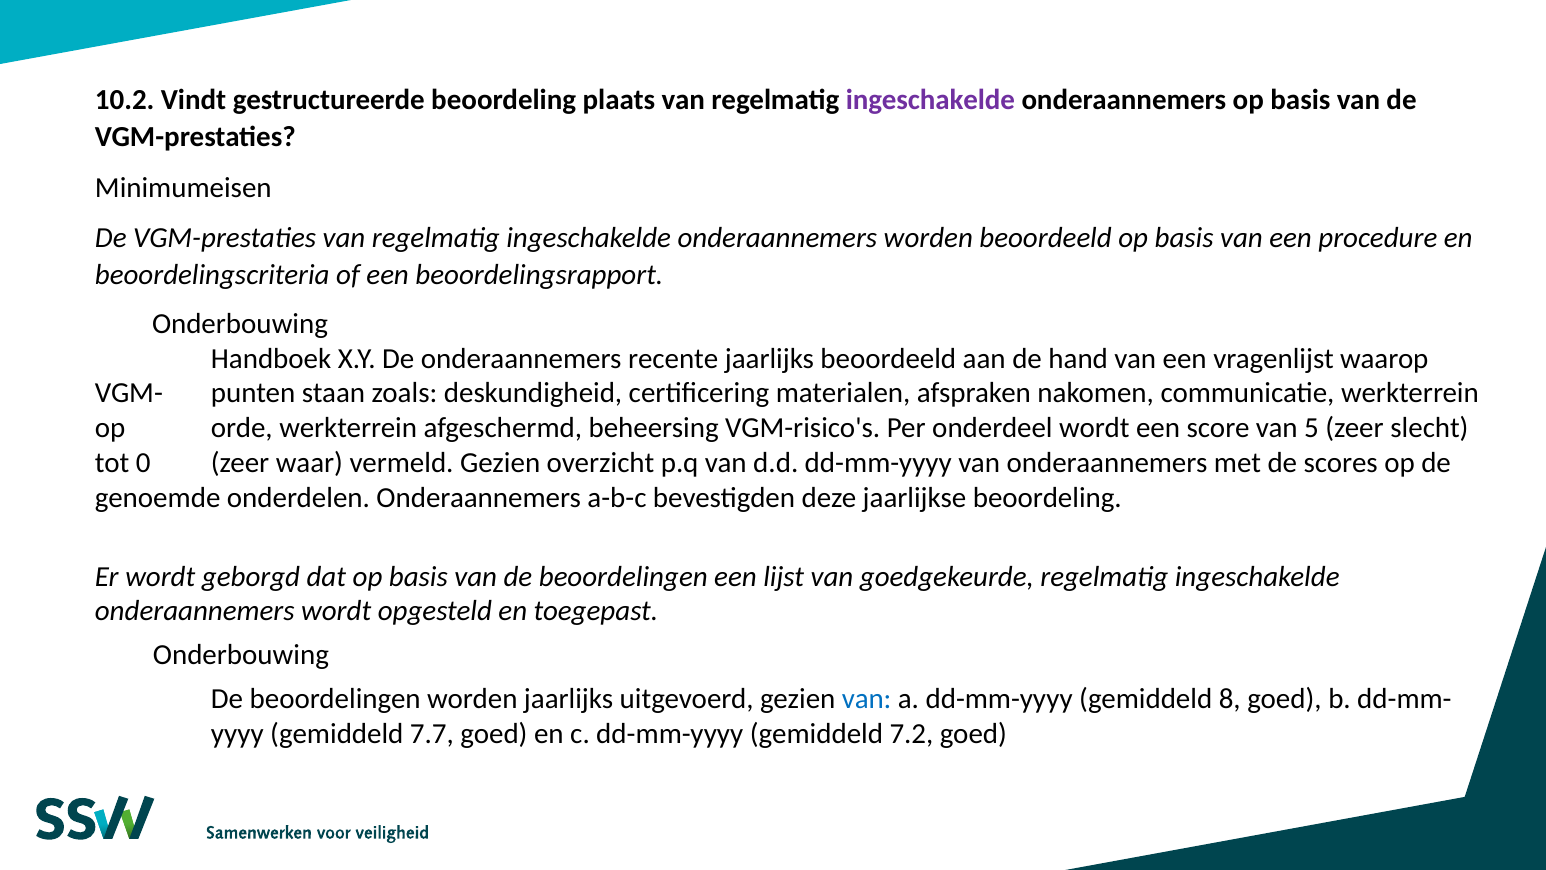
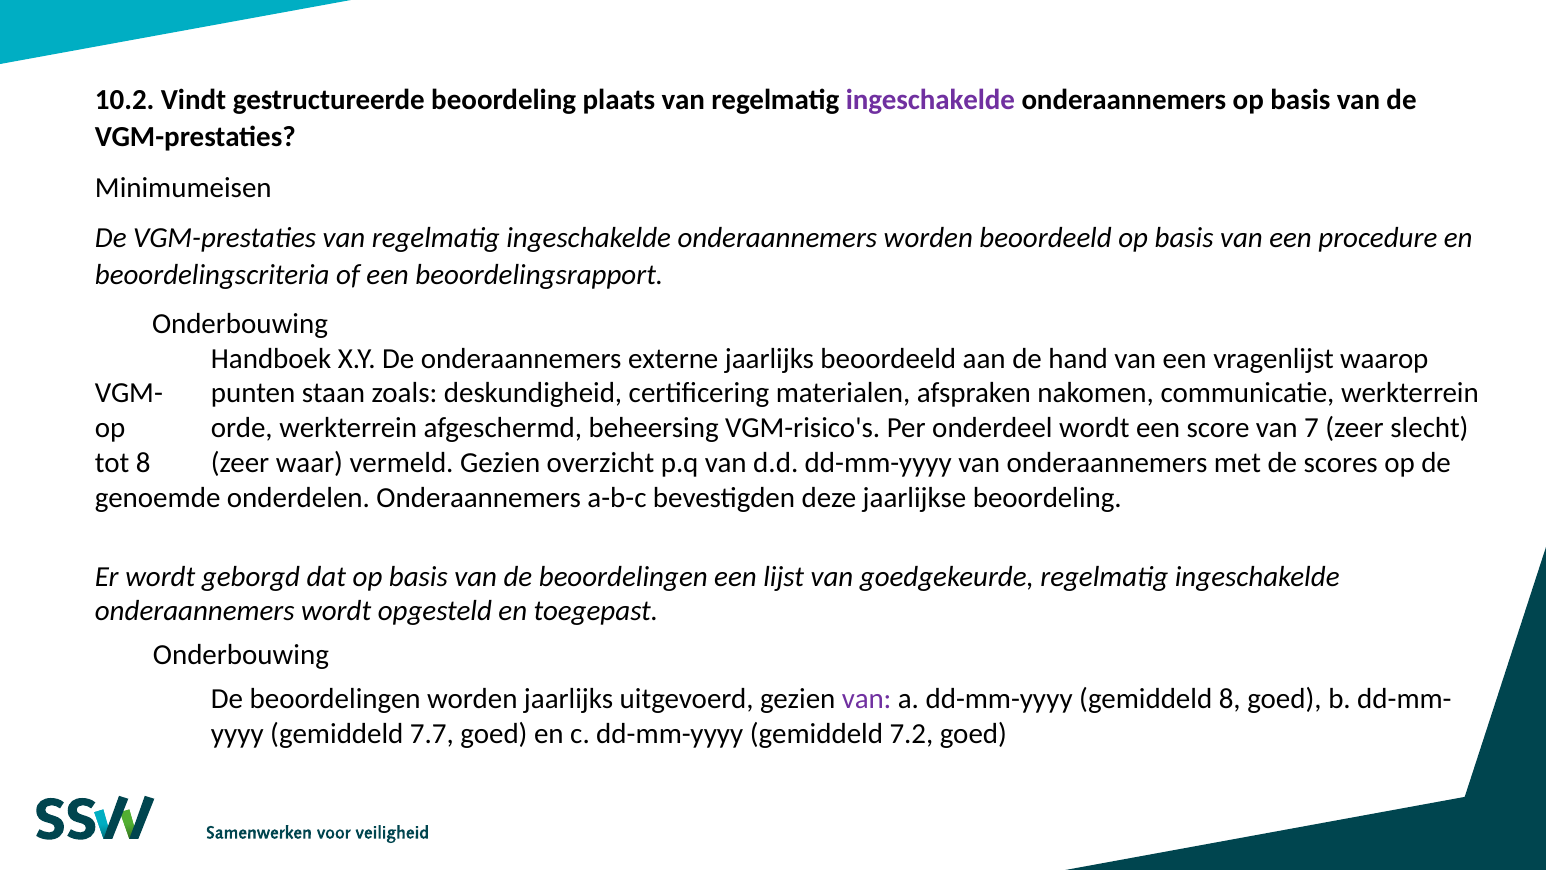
recente: recente -> externe (673, 358)
5: 5 -> 7 (1312, 428)
tot 0: 0 -> 8 (143, 463)
van colour: blue -> purple (867, 699)
